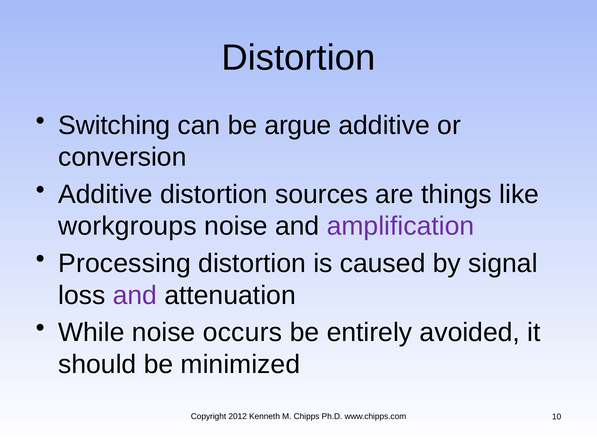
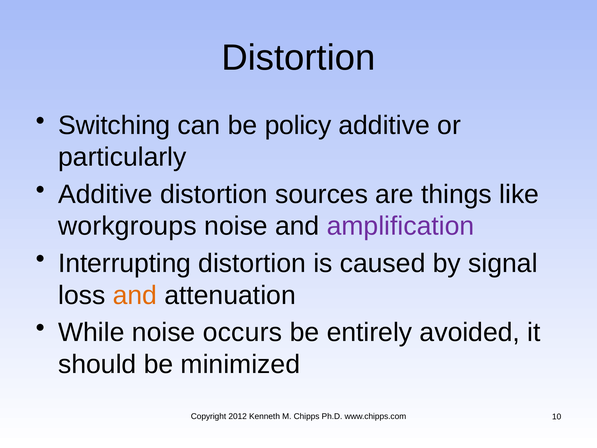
argue: argue -> policy (298, 125)
conversion: conversion -> particularly (122, 157)
Processing: Processing -> Interrupting (125, 263)
and colour: purple -> orange (135, 295)
